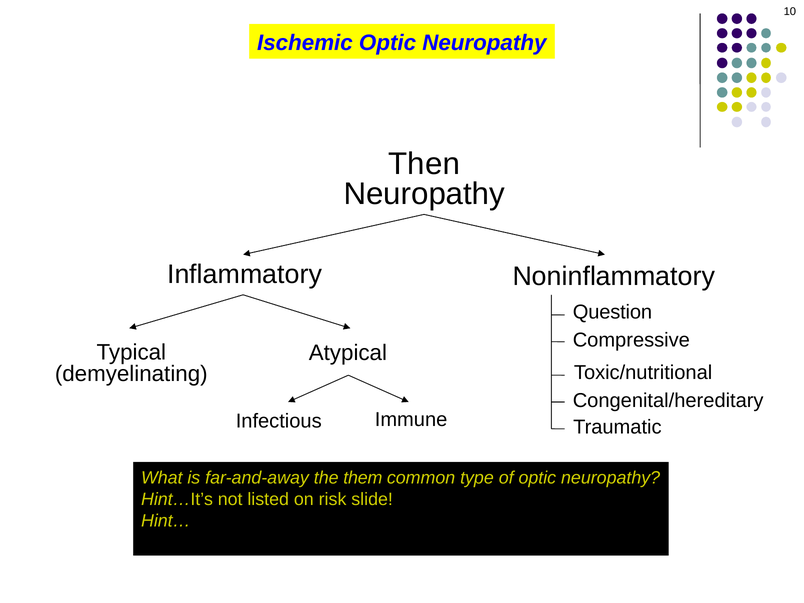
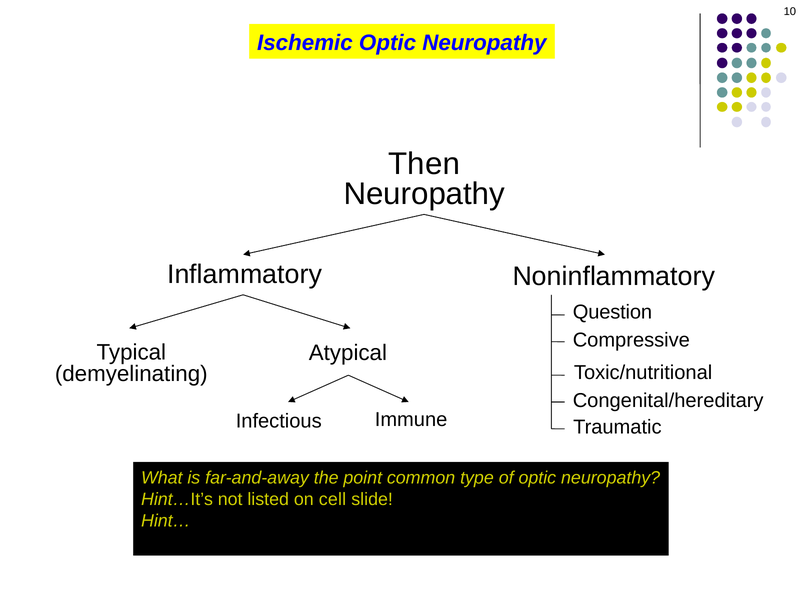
them: them -> point (363, 478)
risk: risk -> cell (332, 499)
